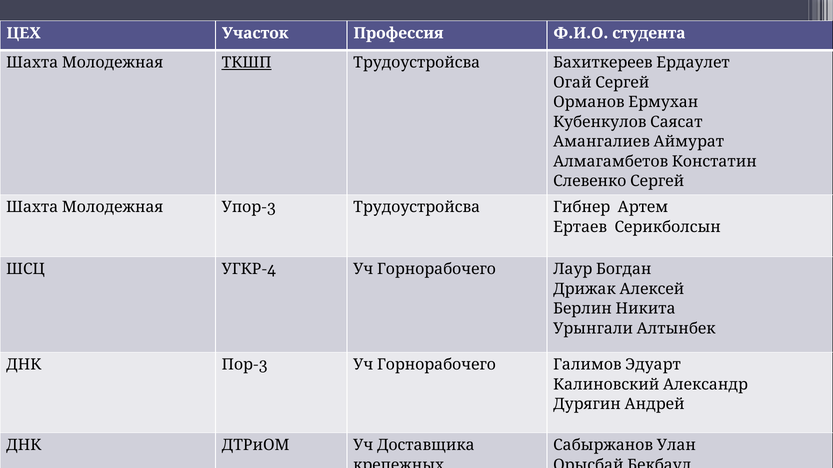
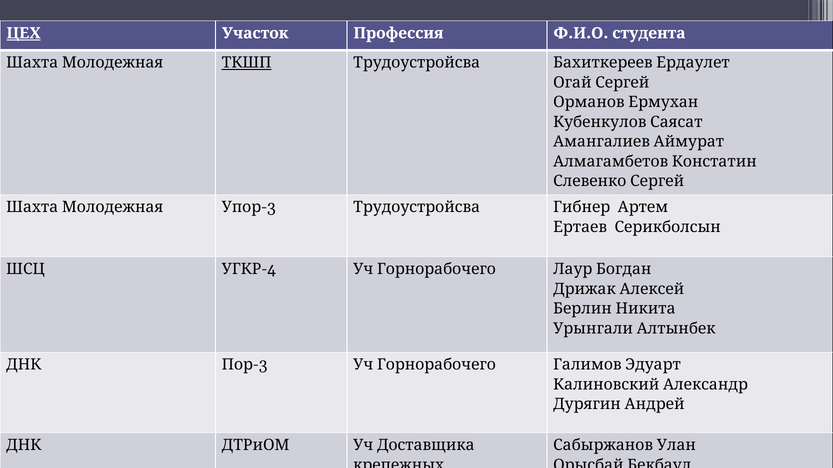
ЦЕХ underline: none -> present (24, 33)
